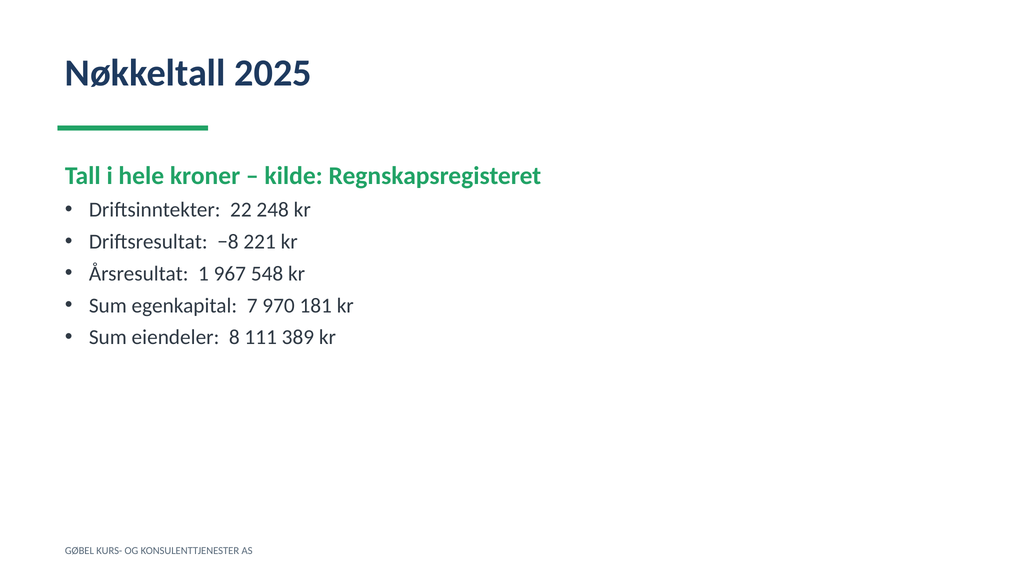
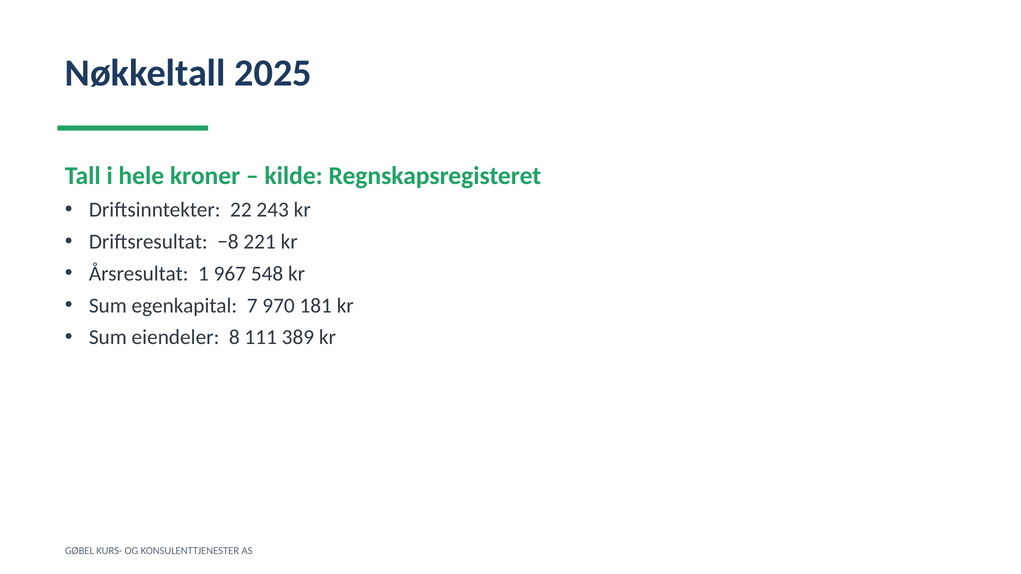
248: 248 -> 243 (273, 210)
